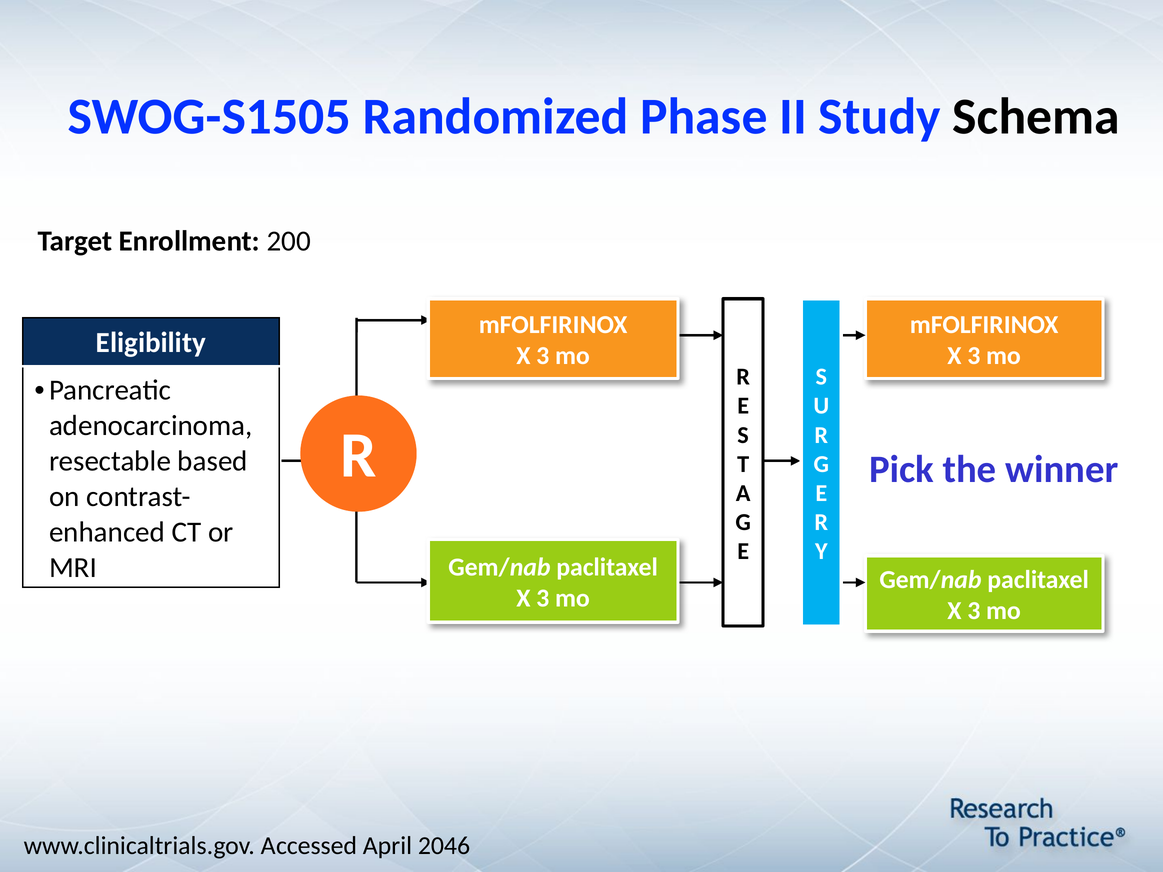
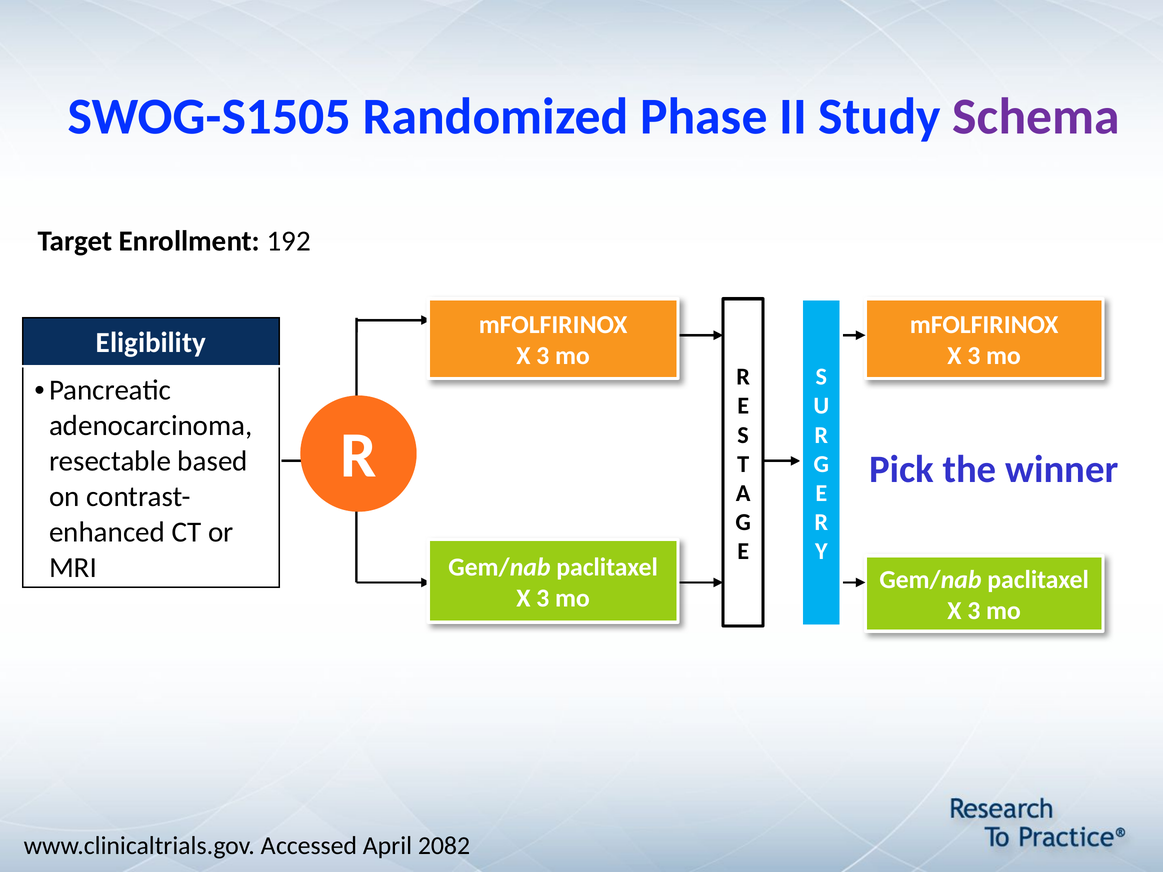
Schema colour: black -> purple (1036, 117)
200: 200 -> 192 (289, 241)
2046: 2046 -> 2082 (444, 846)
